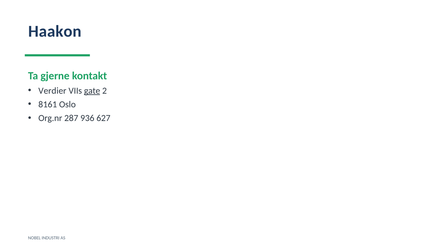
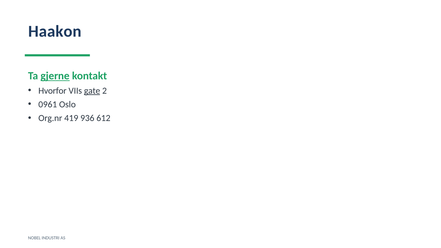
gjerne underline: none -> present (55, 76)
Verdier: Verdier -> Hvorfor (52, 91)
8161: 8161 -> 0961 (48, 104)
287: 287 -> 419 (71, 118)
627: 627 -> 612 (103, 118)
